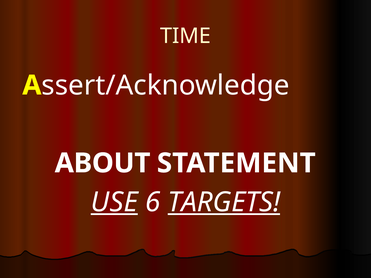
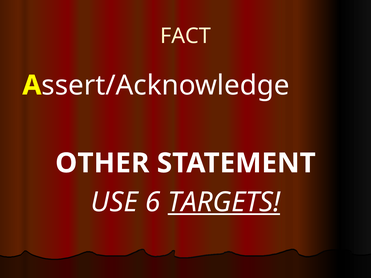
TIME: TIME -> FACT (185, 36)
ABOUT: ABOUT -> OTHER (102, 163)
USE underline: present -> none (114, 202)
